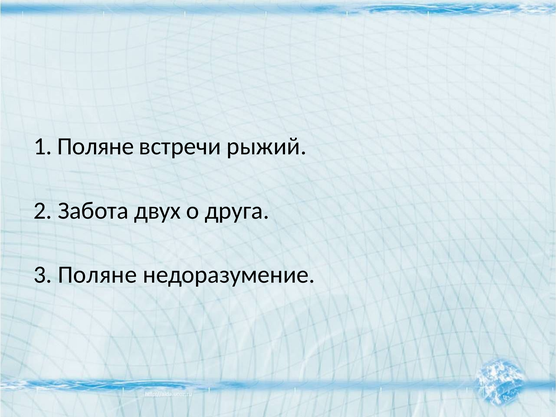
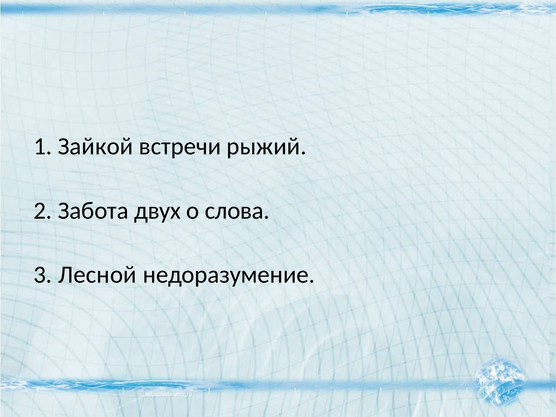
1 Поляне: Поляне -> Зайкой (95, 146)
друга: друга -> слова (237, 211)
3 Поляне: Поляне -> Лесной (97, 275)
